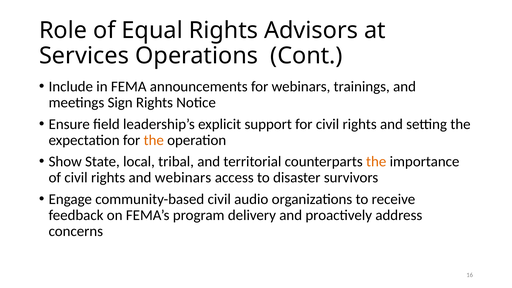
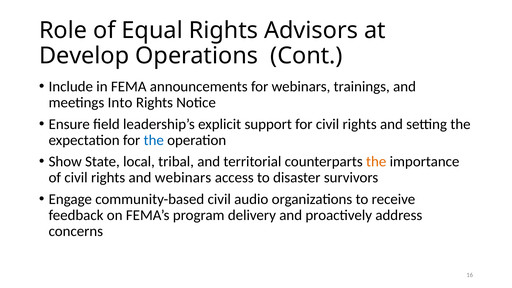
Services: Services -> Develop (84, 56)
Sign: Sign -> Into (120, 103)
the colour: orange -> blue (154, 140)
